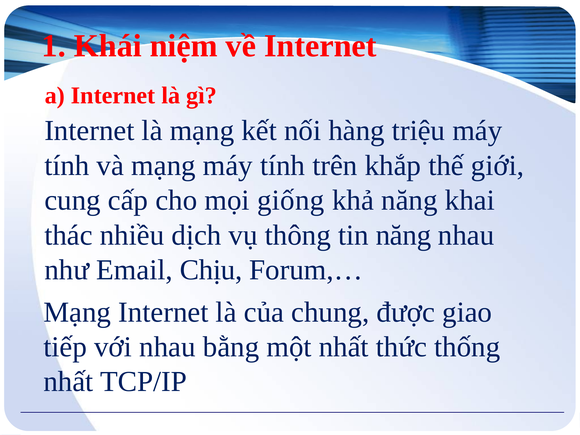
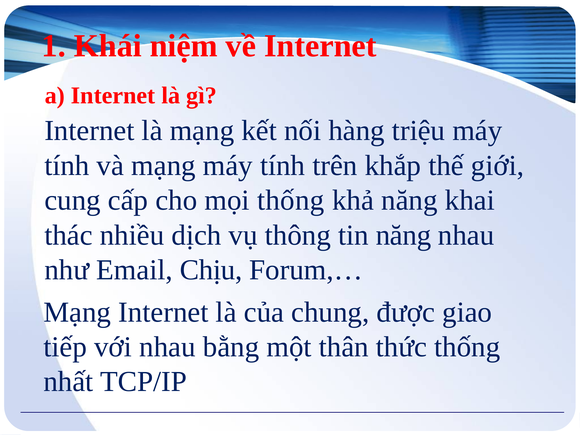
mọi giống: giống -> thống (291, 200)
một nhất: nhất -> thân (344, 347)
